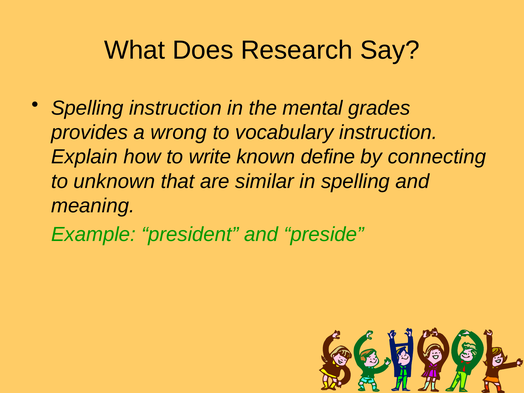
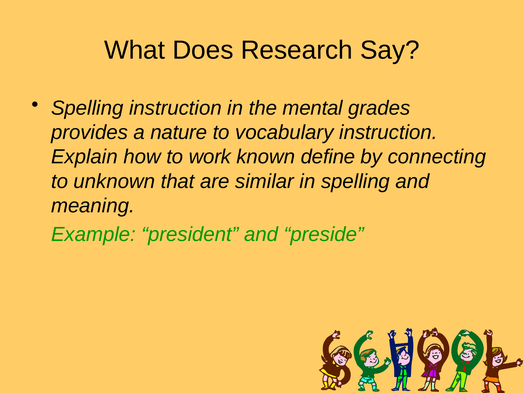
wrong: wrong -> nature (179, 132)
write: write -> work (210, 157)
